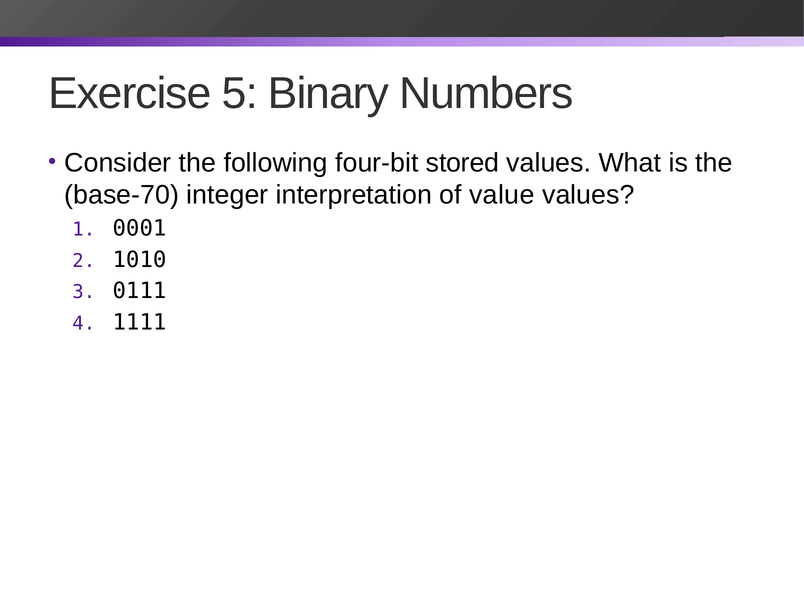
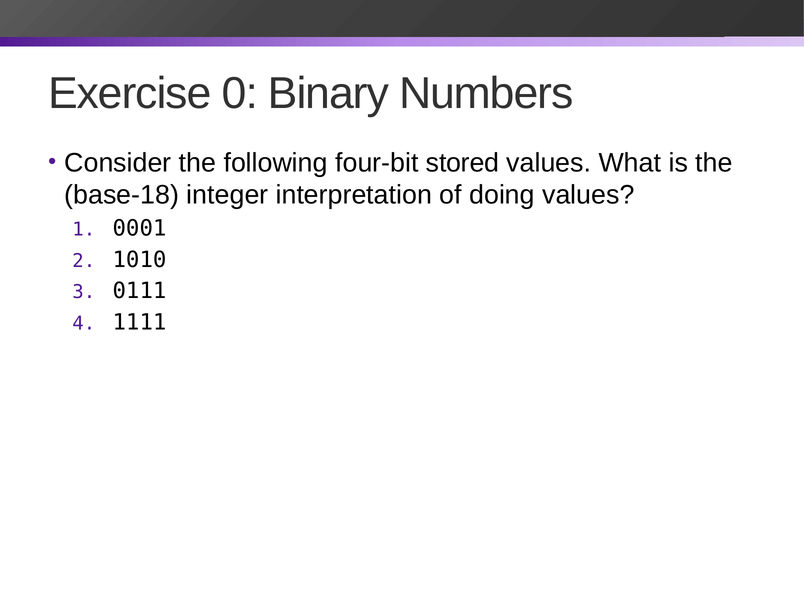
5: 5 -> 0 (240, 94)
base-70: base-70 -> base-18 (122, 195)
value: value -> doing (502, 195)
